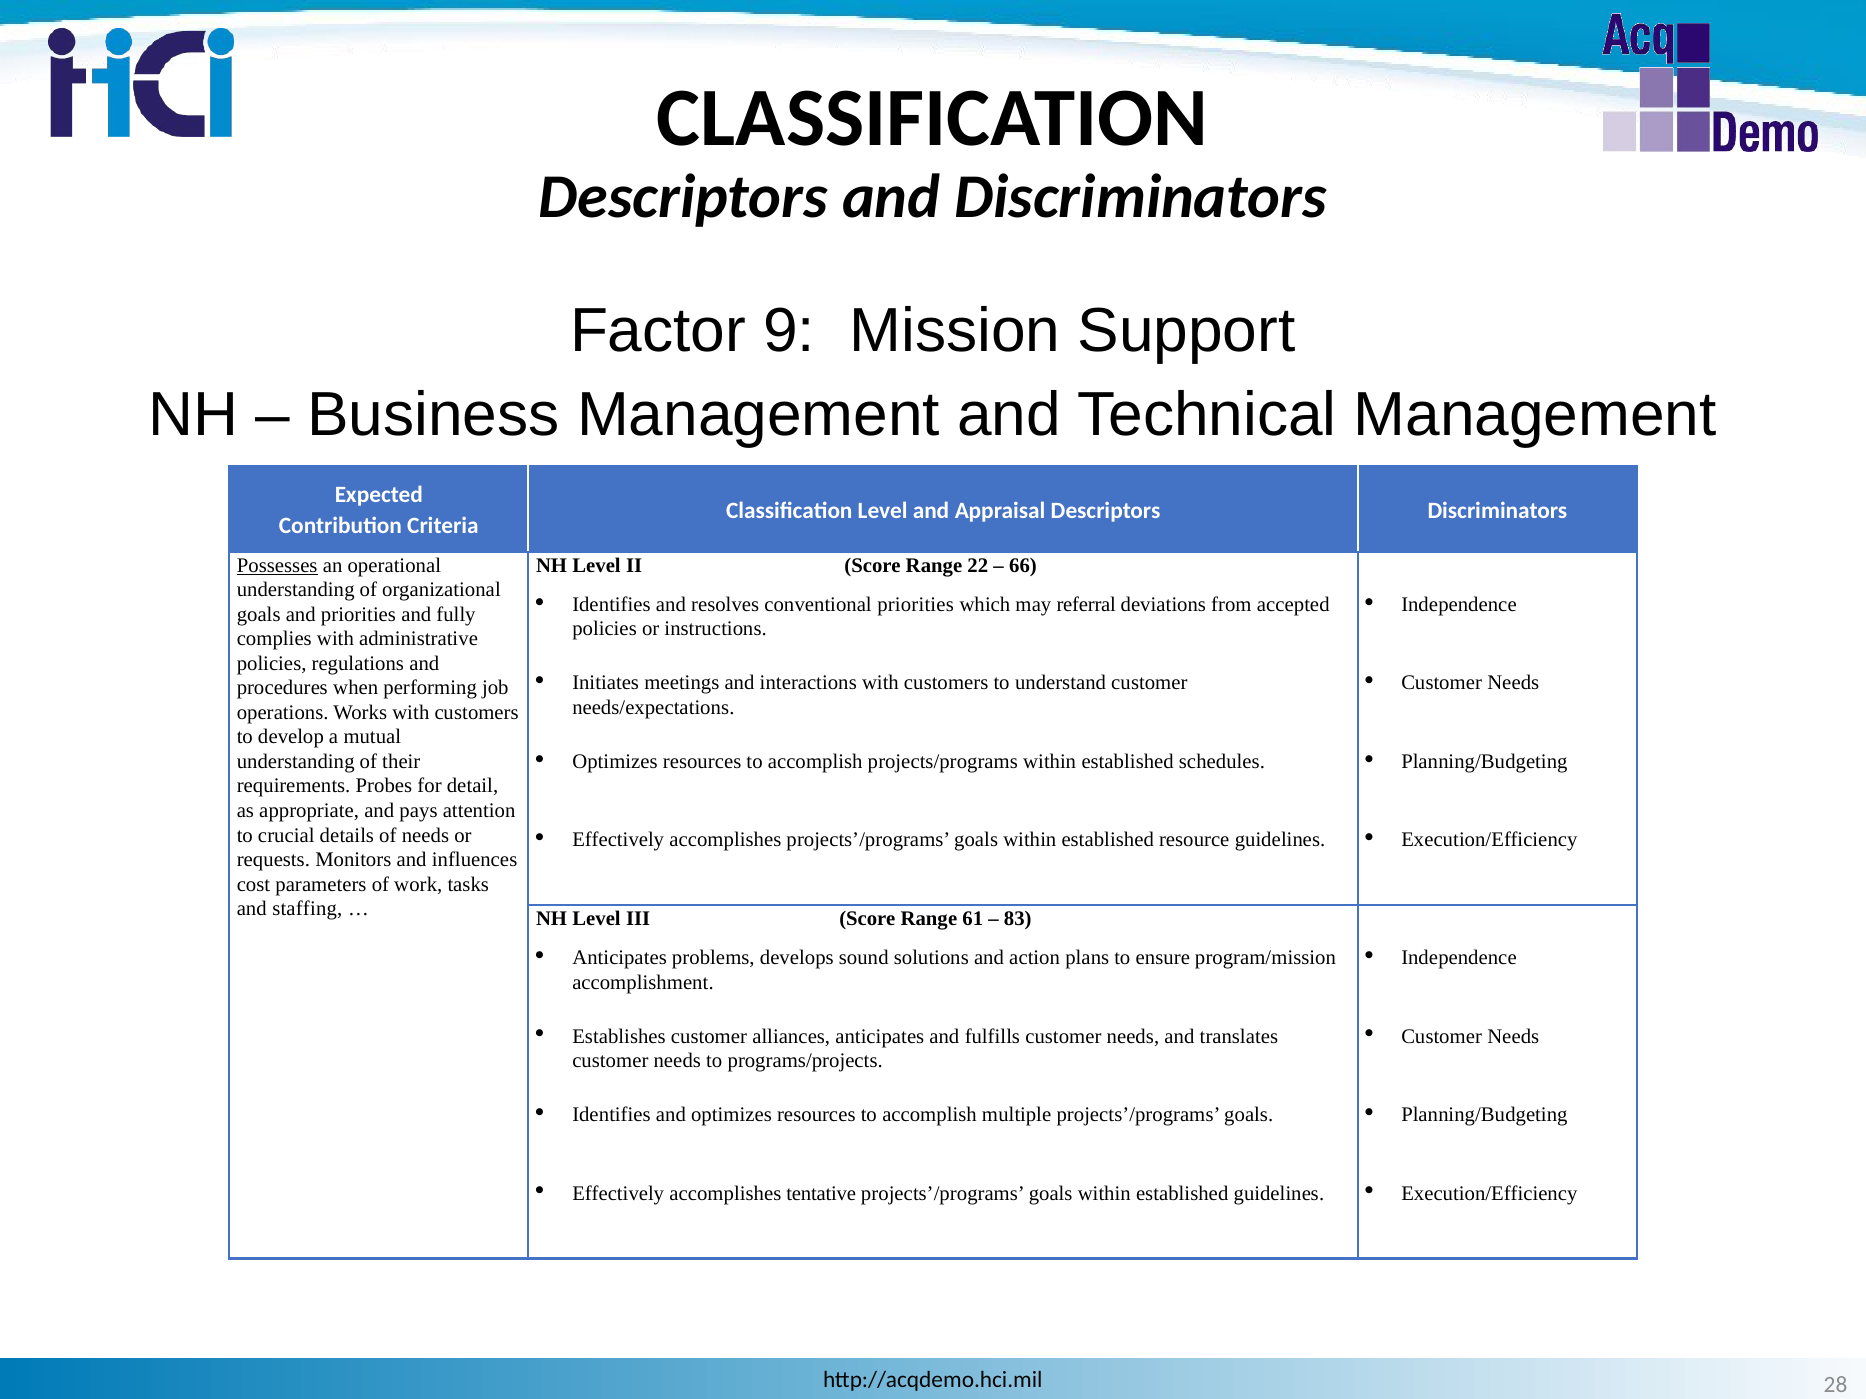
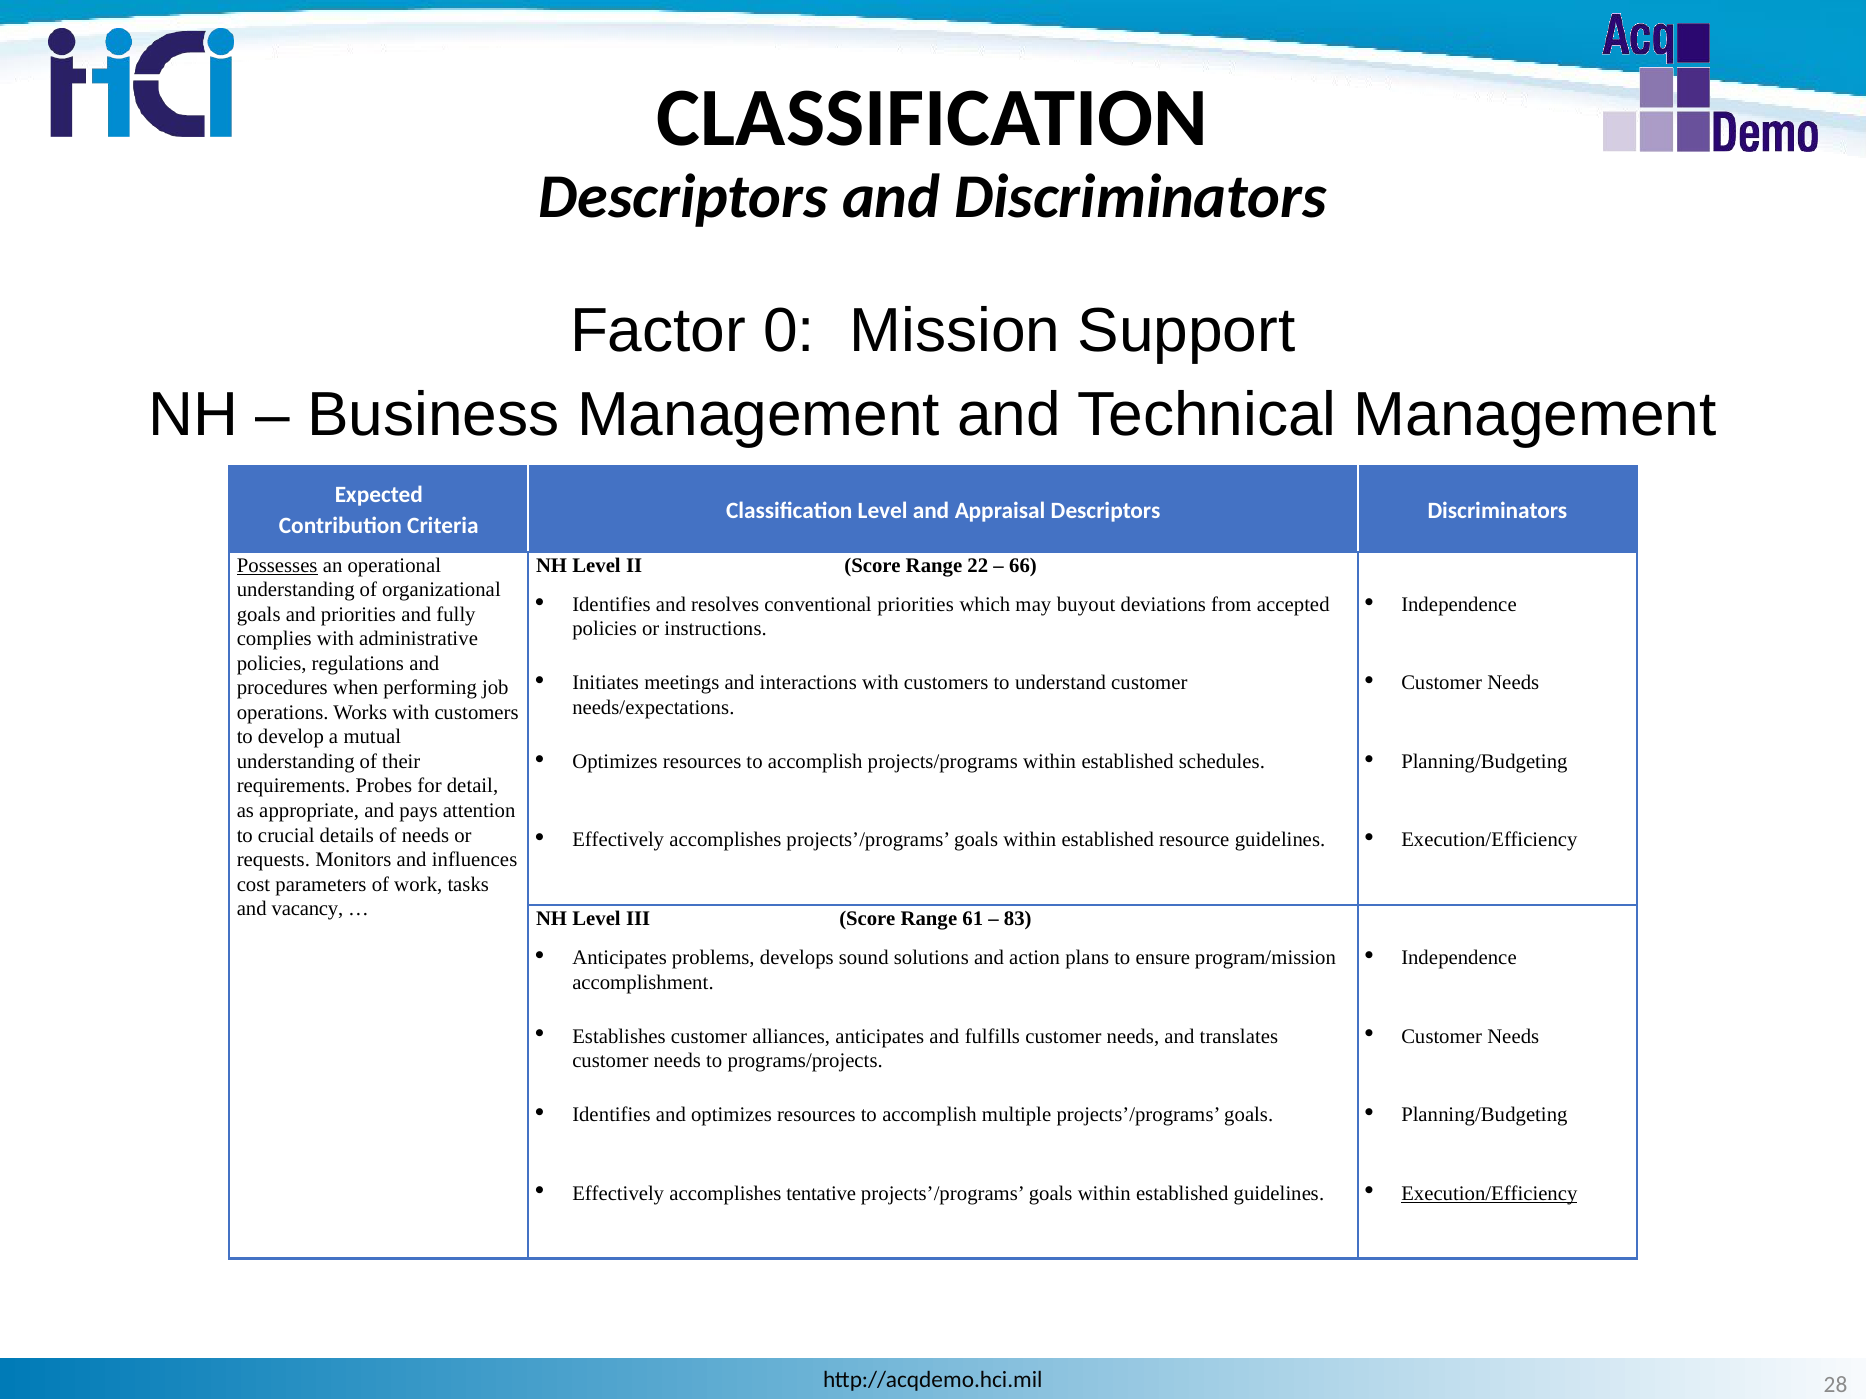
9: 9 -> 0 (789, 331)
referral: referral -> buyout (1086, 605)
staffing: staffing -> vacancy (308, 909)
Execution/Efficiency underline: none -> present (1489, 1194)
